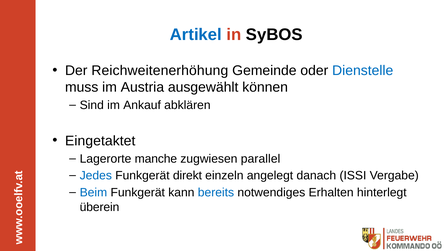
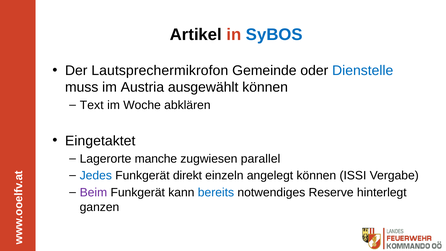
Artikel colour: blue -> black (196, 35)
SyBOS colour: black -> blue (274, 35)
Reichweitenerhöhung: Reichweitenerhöhung -> Lautsprechermikrofon (160, 71)
Sind: Sind -> Text (92, 105)
Ankauf: Ankauf -> Woche (142, 105)
angelegt danach: danach -> können (316, 176)
Beim colour: blue -> purple (93, 192)
Erhalten: Erhalten -> Reserve (331, 192)
überein: überein -> ganzen (99, 207)
